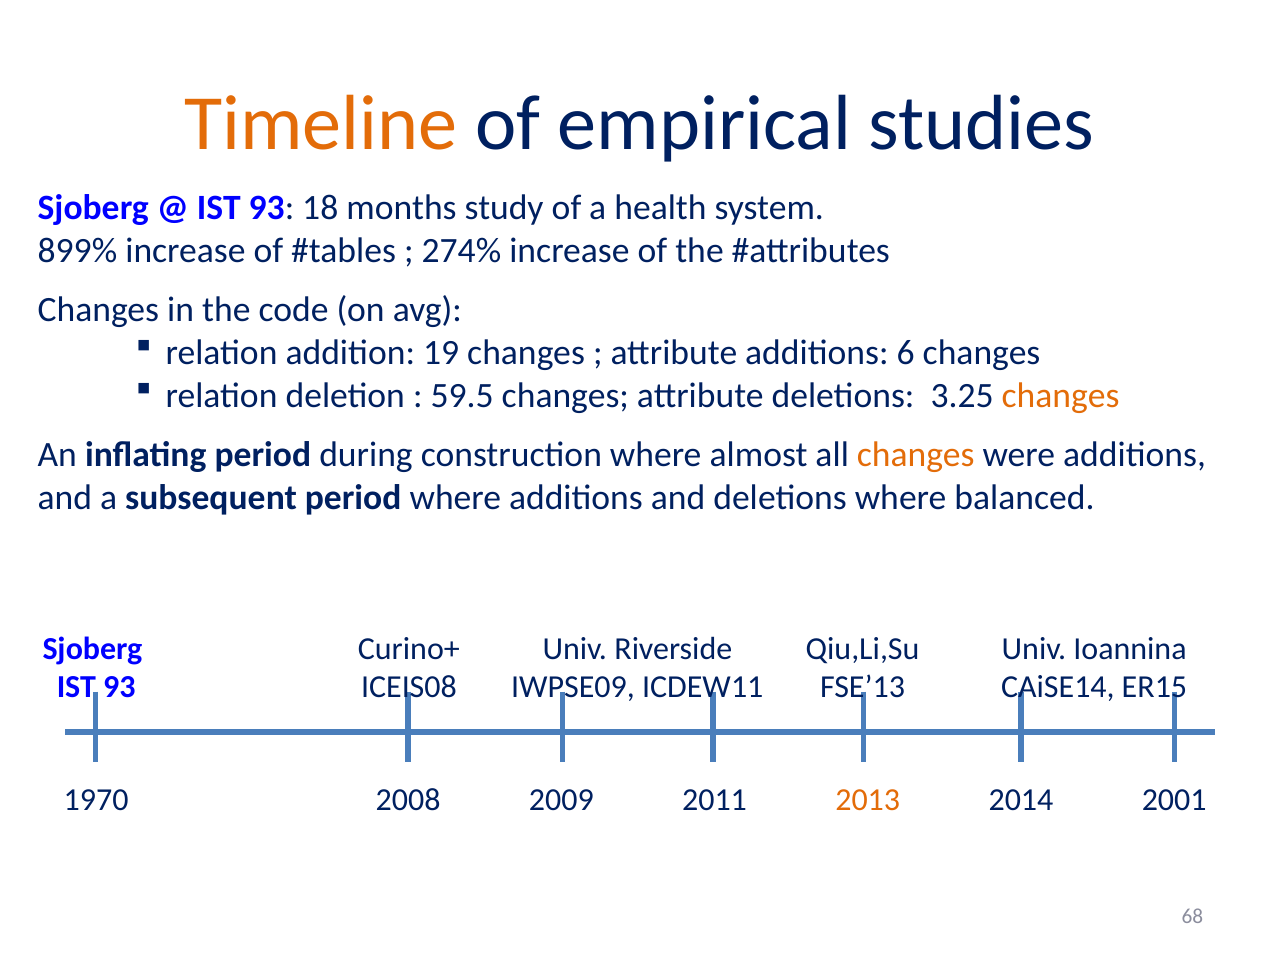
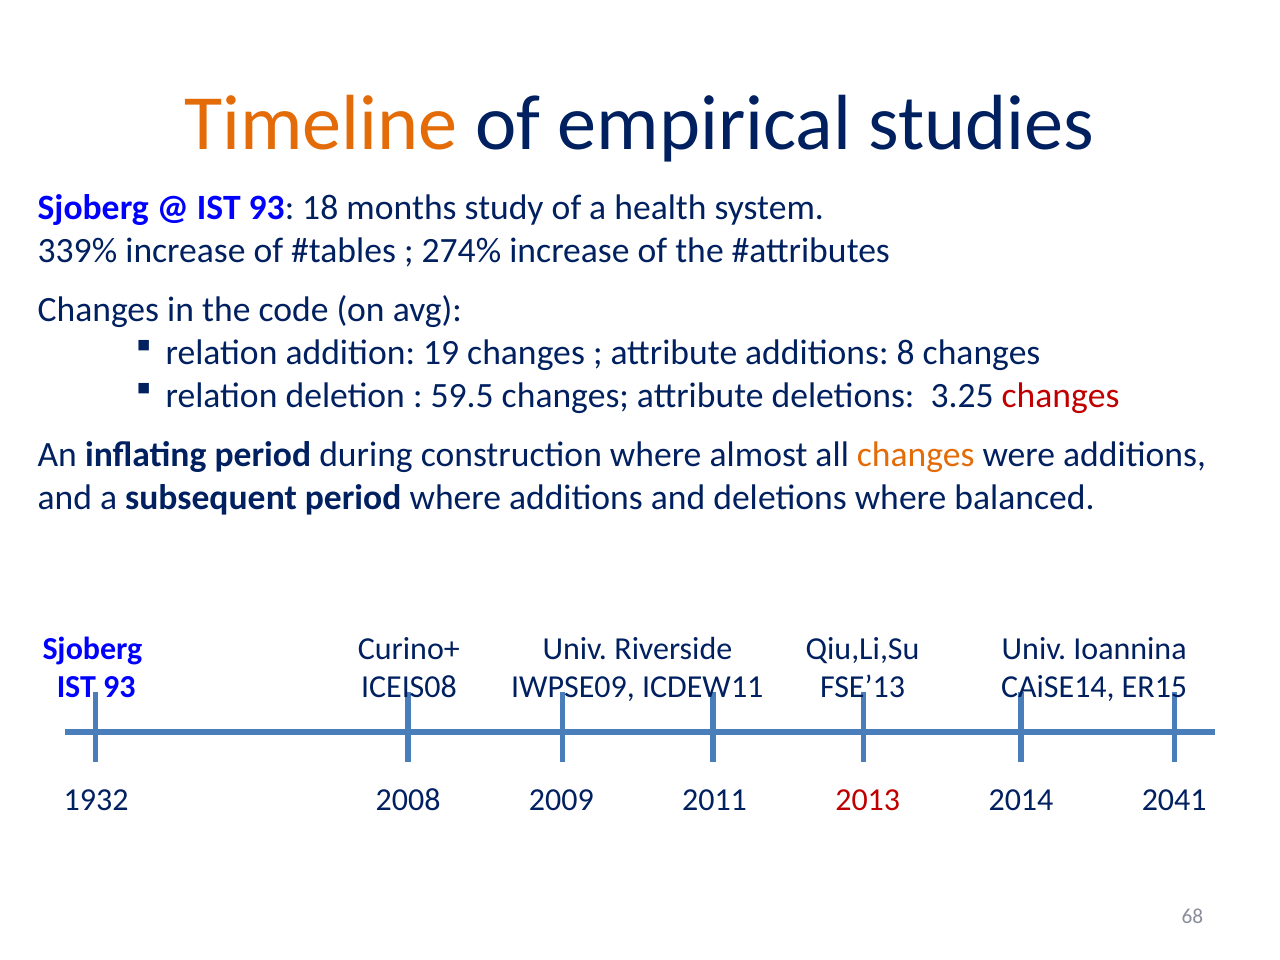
899%: 899% -> 339% (77, 250)
6: 6 -> 8 (906, 353)
changes colour: orange -> red (1061, 395)
1970: 1970 -> 1932 (96, 800)
2013 colour: orange -> red (868, 800)
2001: 2001 -> 2041 (1174, 800)
